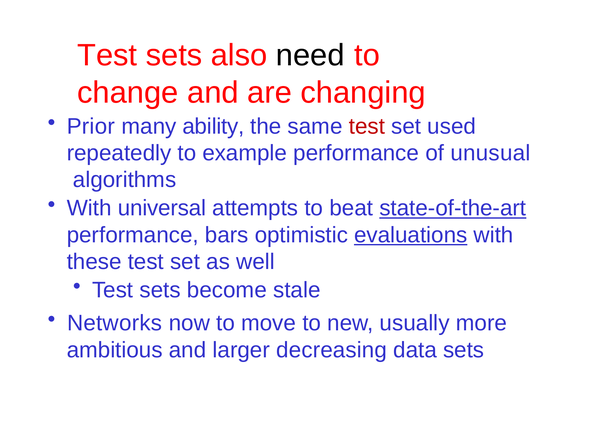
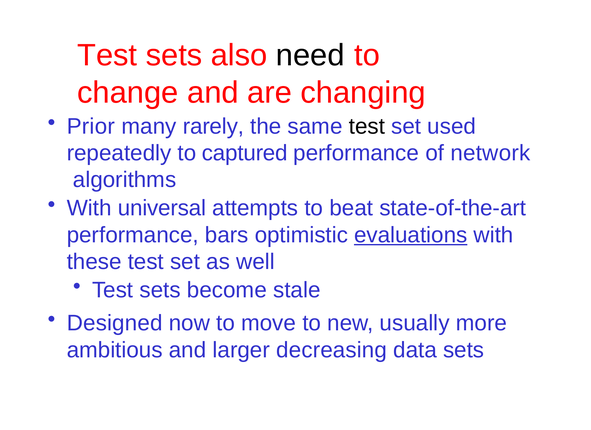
ability: ability -> rarely (213, 126)
test colour: red -> black (367, 126)
example: example -> captured (245, 153)
unusual: unusual -> network (490, 153)
state-of-the-art underline: present -> none (453, 208)
Networks: Networks -> Designed (115, 323)
